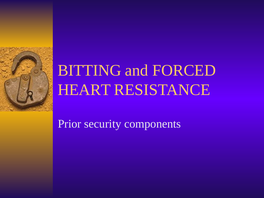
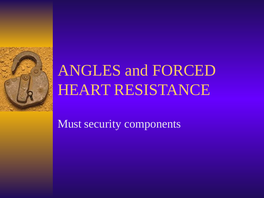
BITTING: BITTING -> ANGLES (89, 70)
Prior: Prior -> Must (70, 124)
